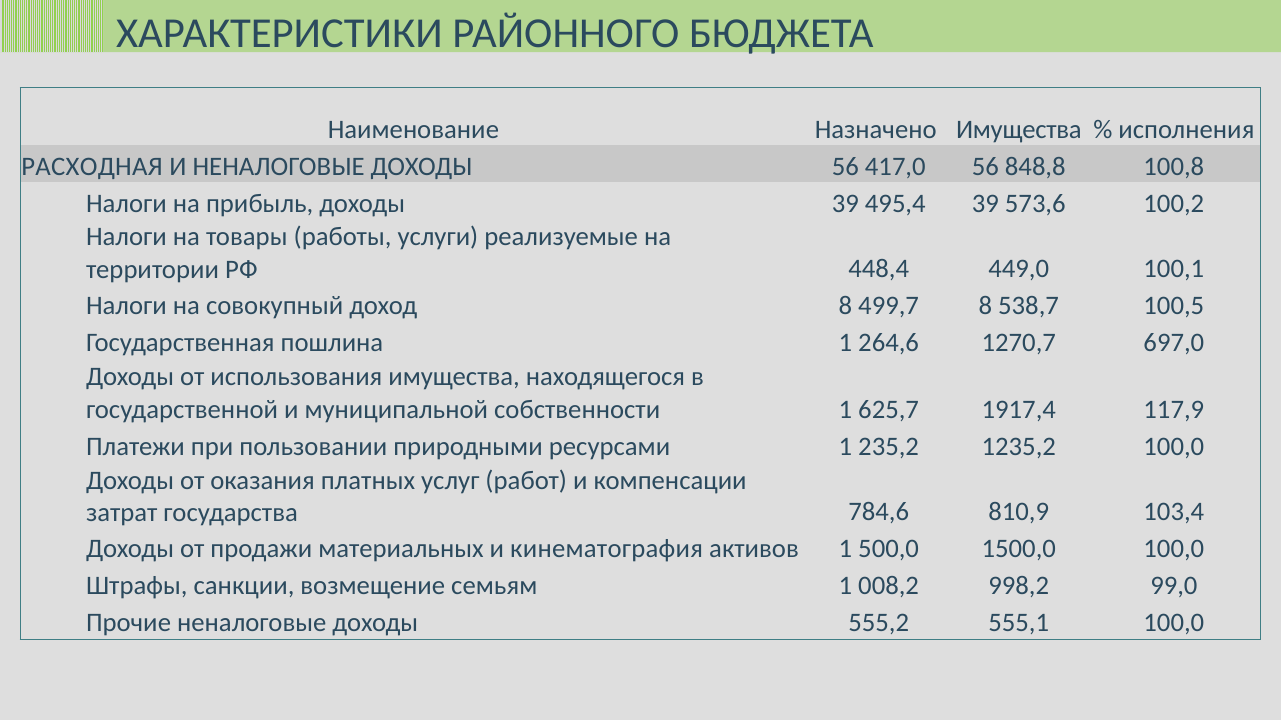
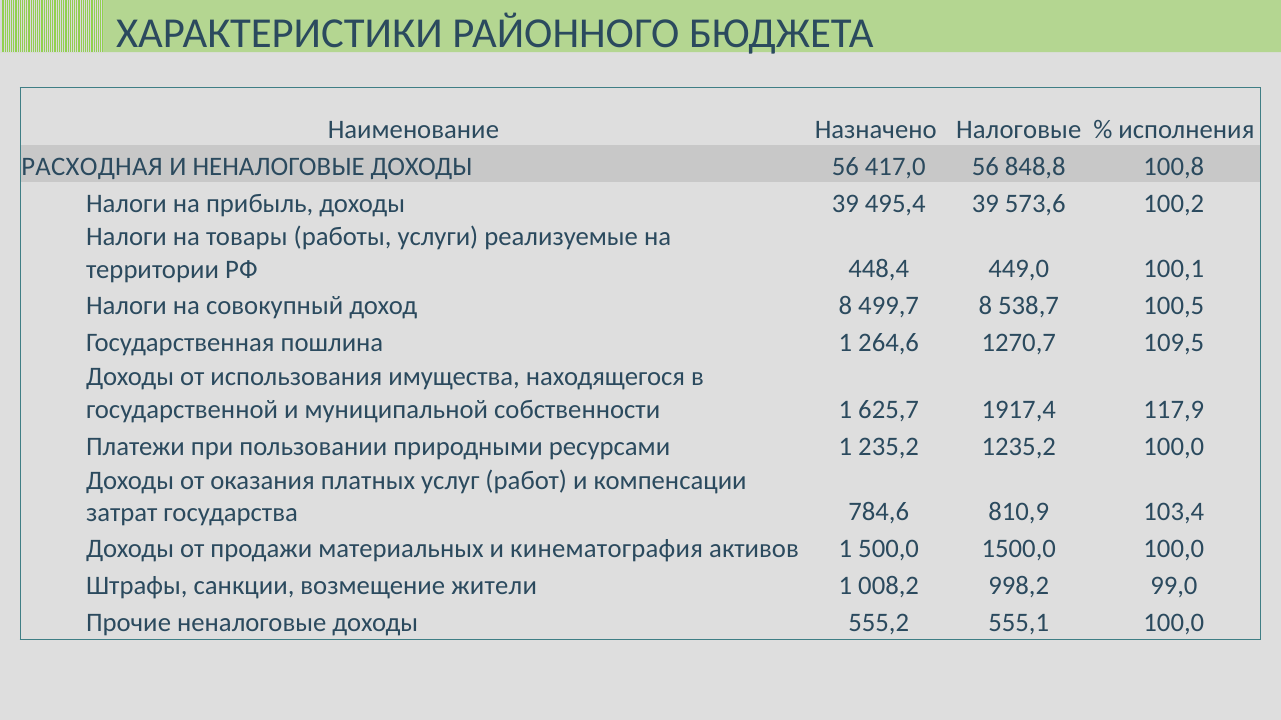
Назначено Имущества: Имущества -> Налоговые (1019, 129)
697,0: 697,0 -> 109,5 (1174, 343)
семьям: семьям -> жители (494, 586)
